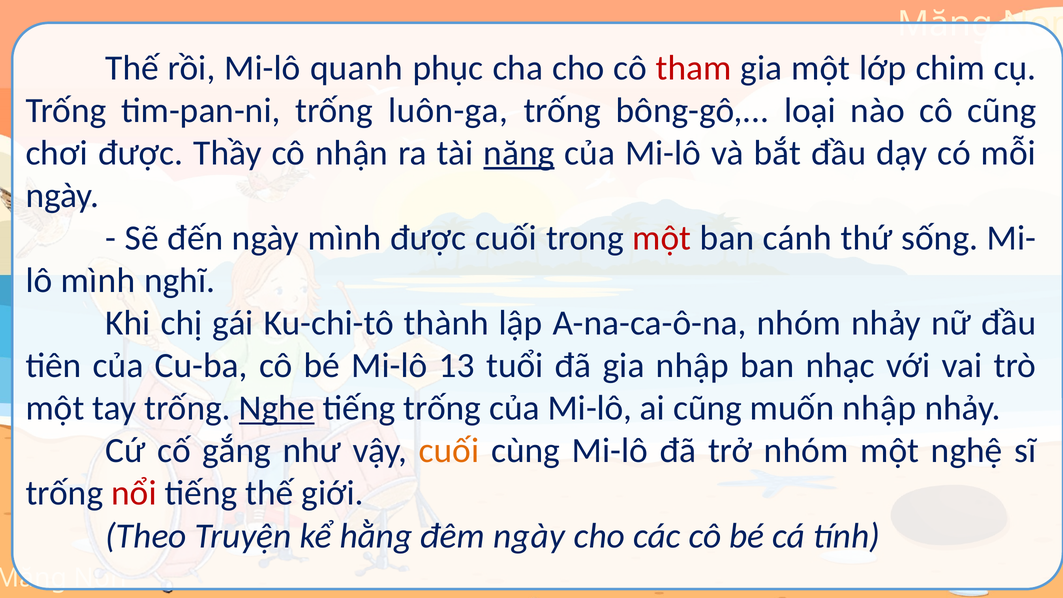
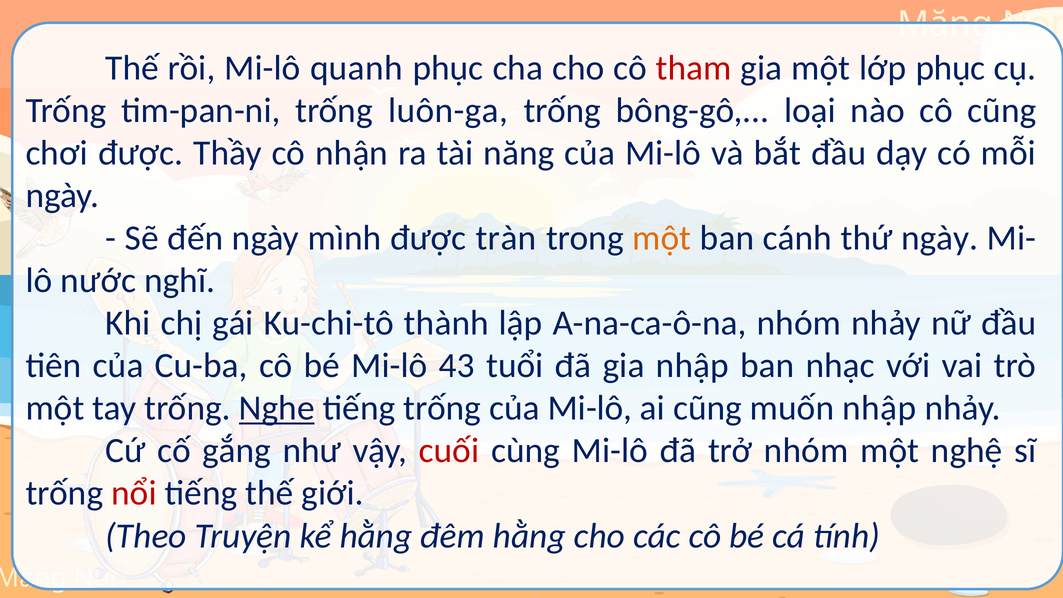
lớp chim: chim -> phục (950, 68)
năng underline: present -> none (519, 153)
được cuối: cuối -> tràn (506, 238)
một colour: red -> orange (662, 238)
thứ sống: sống -> ngày (940, 238)
mình: mình -> nước (98, 281)
13: 13 -> 43 (457, 366)
cuối colour: orange -> red (449, 451)
đêm ngày: ngày -> hằng (529, 536)
